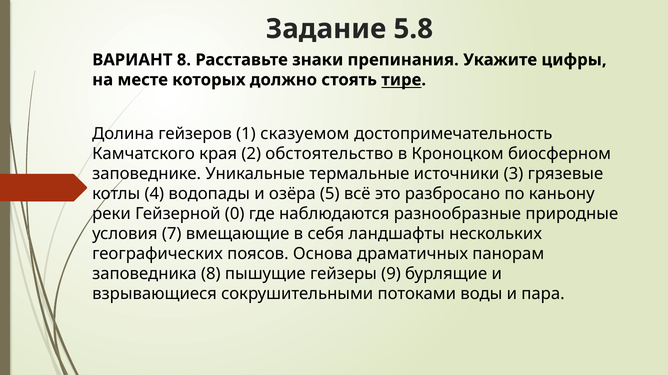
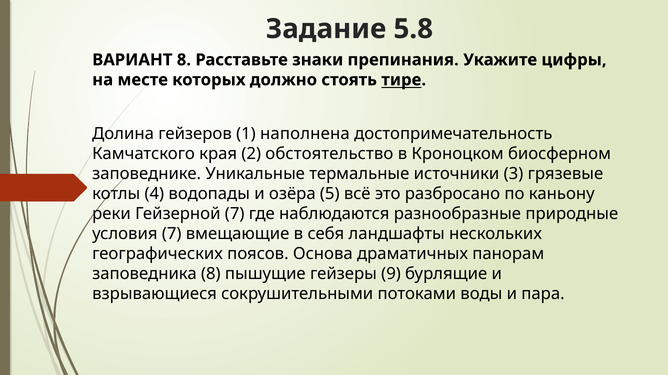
сказуемом: сказуемом -> наполнена (305, 134)
Гейзерной 0: 0 -> 7 (235, 214)
